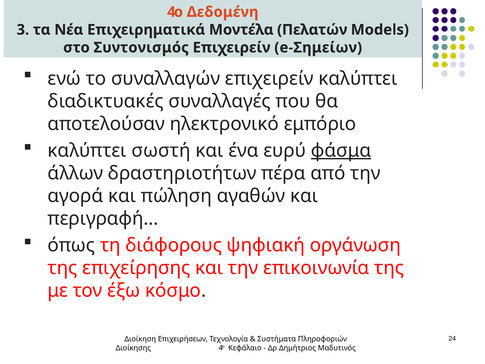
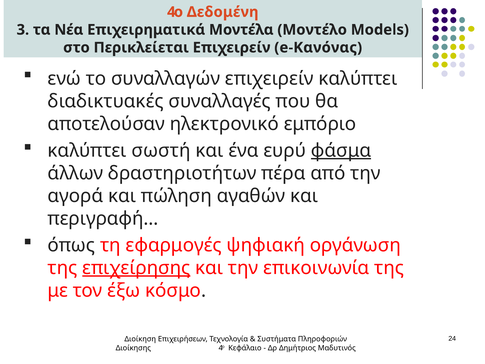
Πελατών: Πελατών -> Μοντέλο (312, 30)
Συντονισμός: Συντονισμός -> Περικλείεται (141, 48)
e-Σημείων: e-Σημείων -> e-Κανόνας (318, 48)
διάφορους: διάφορους -> εφαρμογές (174, 245)
επιχείρησης underline: none -> present (136, 268)
